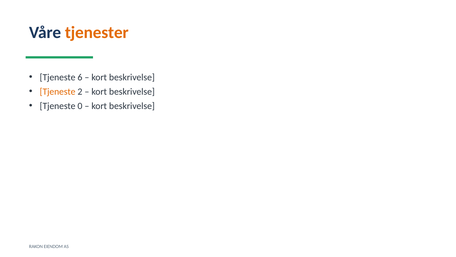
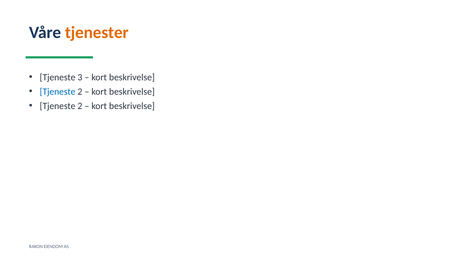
6: 6 -> 3 (80, 77)
Tjeneste colour: orange -> blue (58, 91)
0: 0 -> 2 (80, 106)
